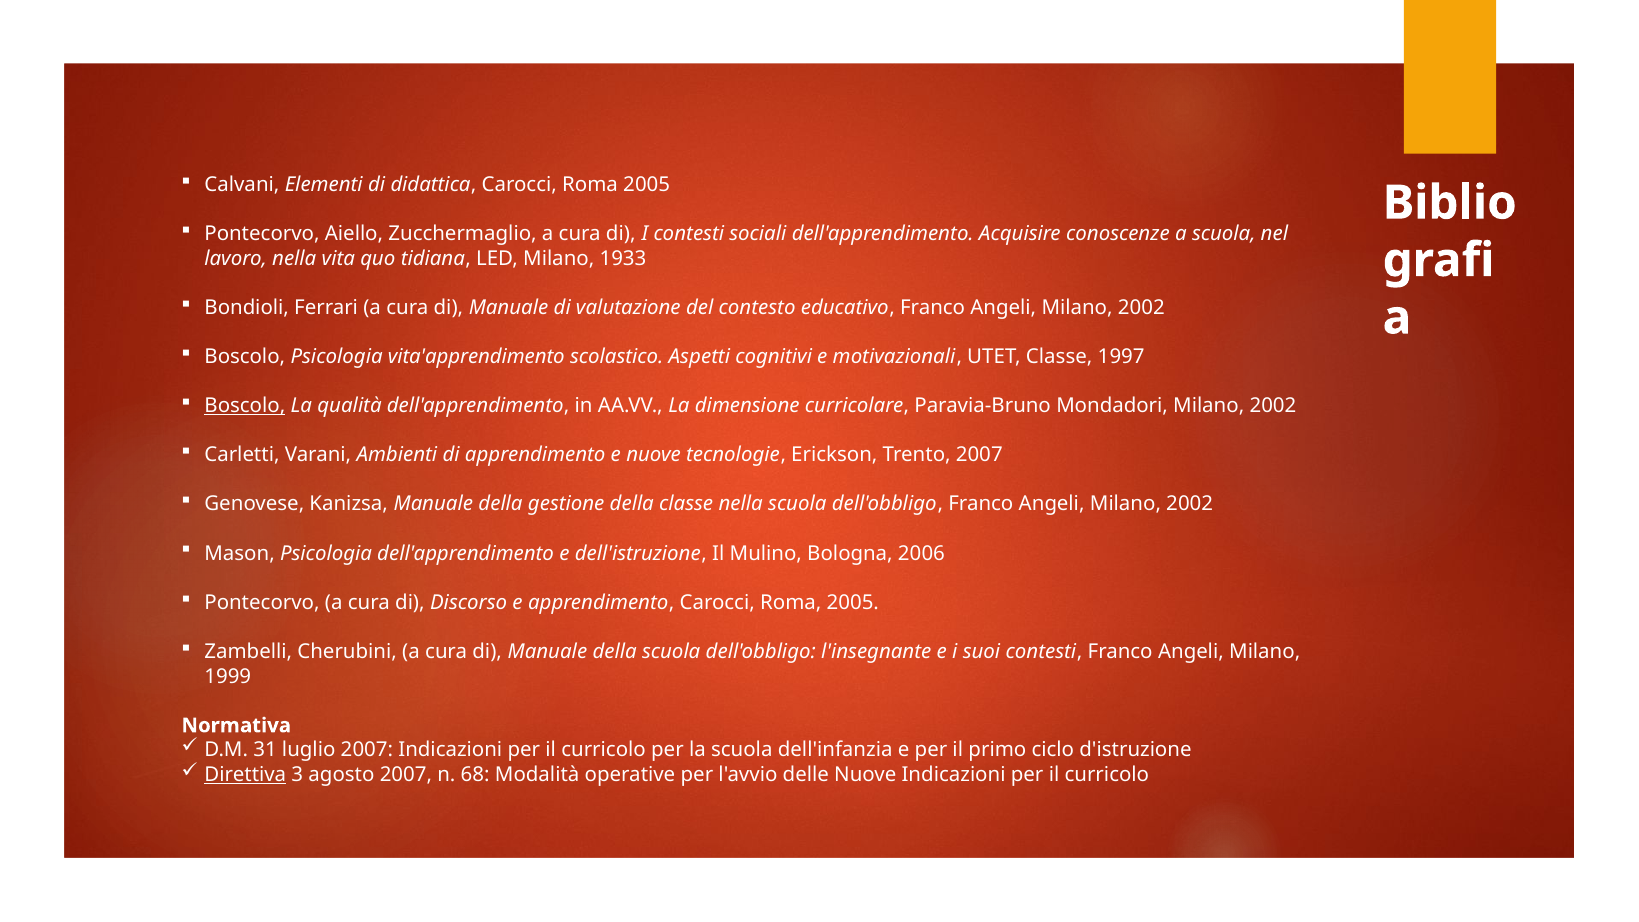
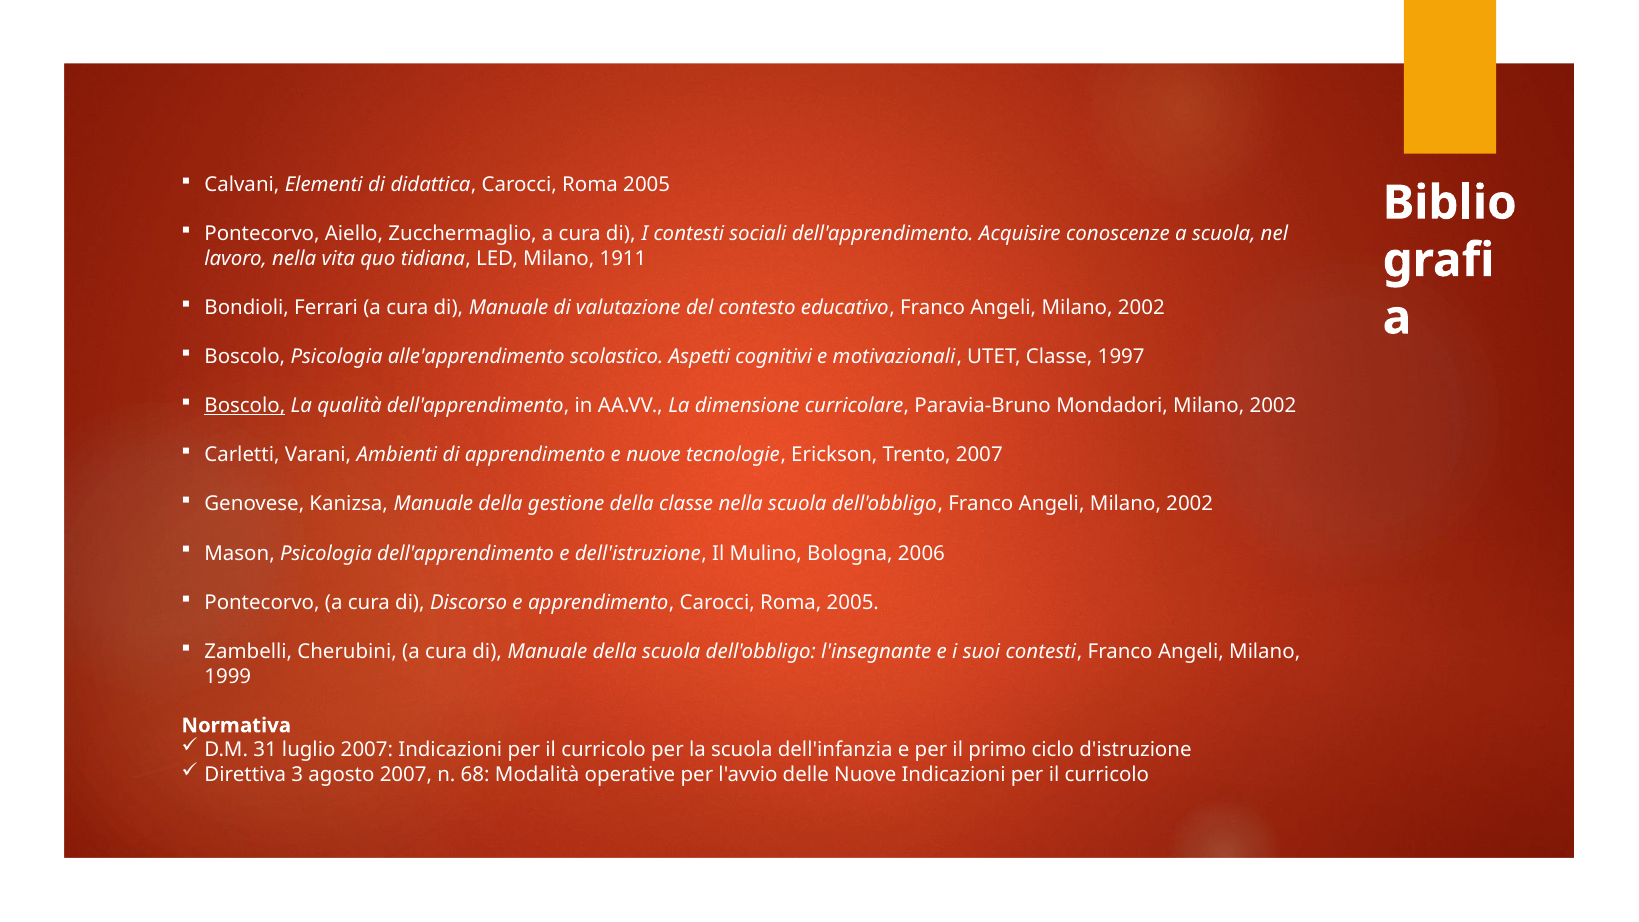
1933: 1933 -> 1911 (623, 258)
vita'apprendimento: vita'apprendimento -> alle'apprendimento (476, 357)
Direttiva underline: present -> none (245, 775)
